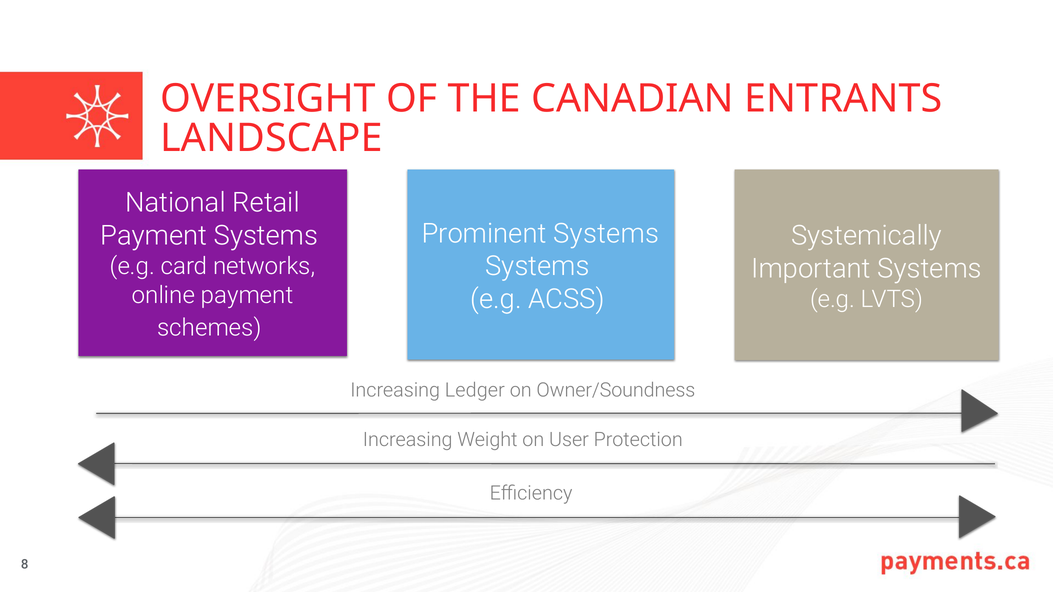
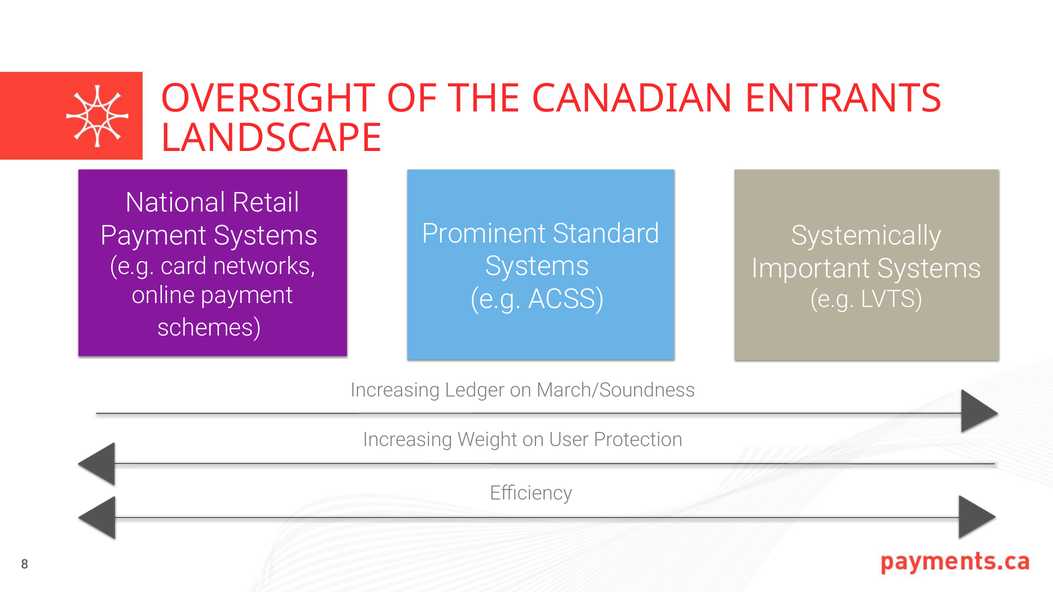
Prominent Systems: Systems -> Standard (607, 234)
Owner/Soundness: Owner/Soundness -> March/Soundness (616, 391)
